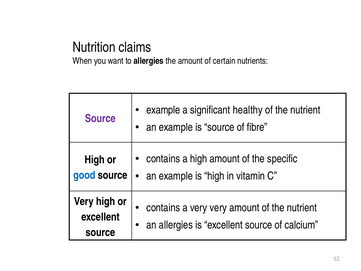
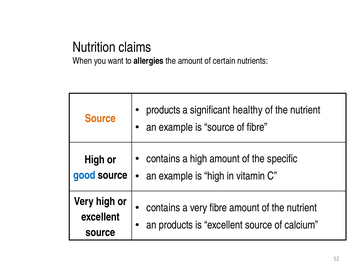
example: example -> products (163, 110)
Source colour: purple -> orange (100, 118)
very very: very -> fibre (218, 207)
an allergies: allergies -> products (176, 225)
